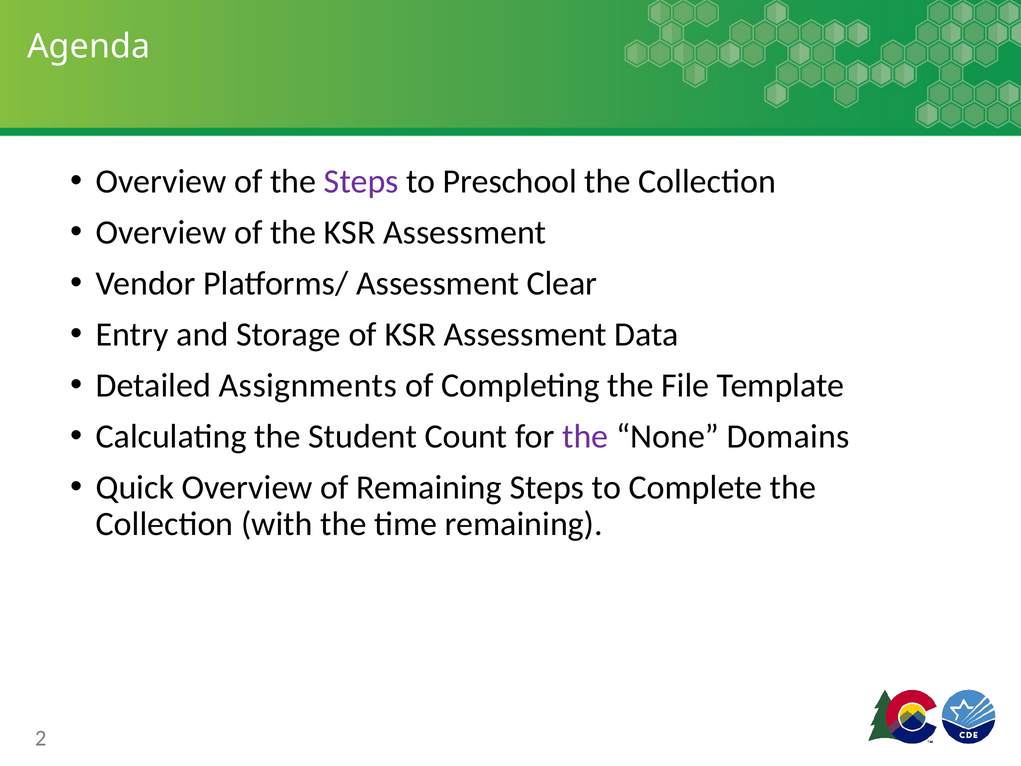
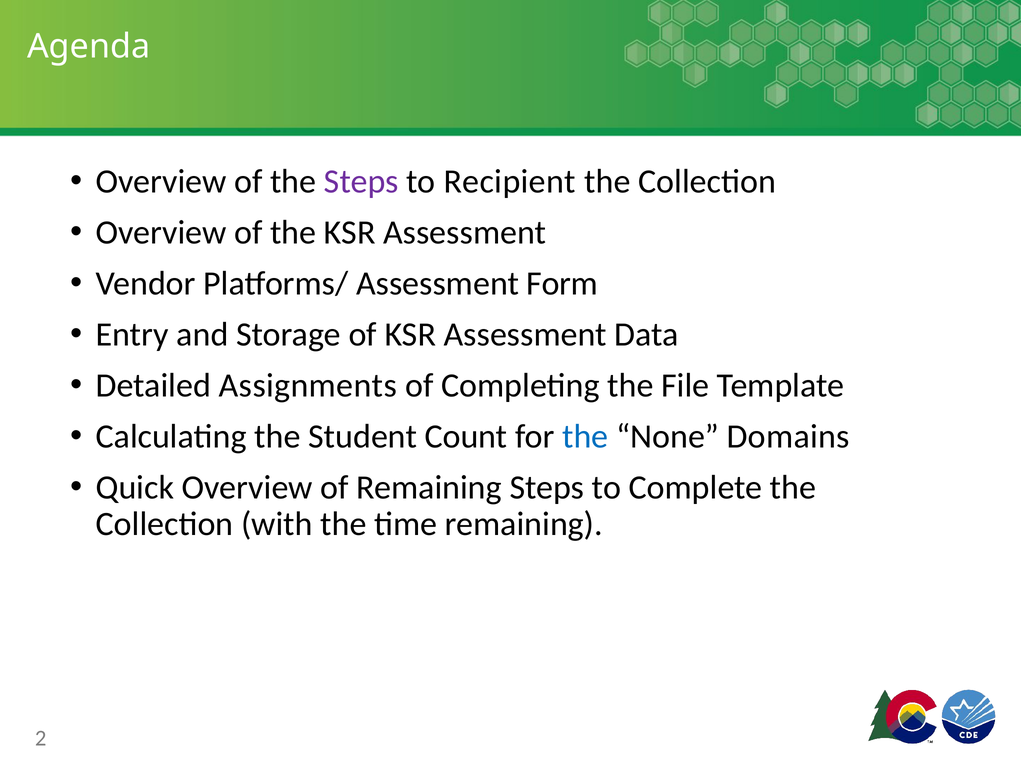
Preschool: Preschool -> Recipient (510, 182)
Clear: Clear -> Form (562, 283)
the colour: purple -> blue (585, 436)
